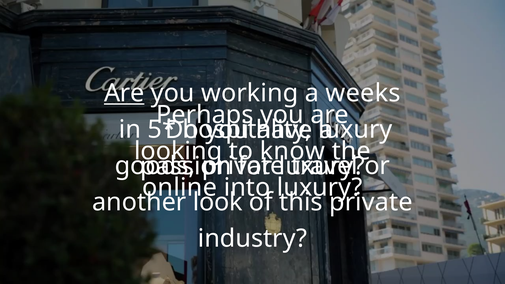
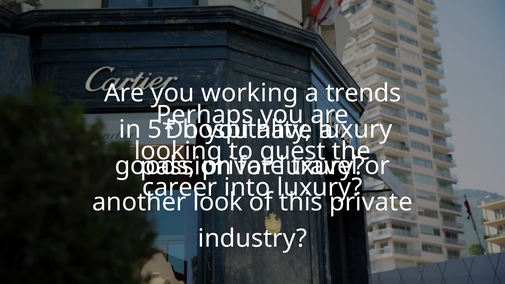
Are underline: present -> none (124, 93)
weeks: weeks -> trends (363, 93)
know: know -> guest (293, 151)
online: online -> career (180, 188)
